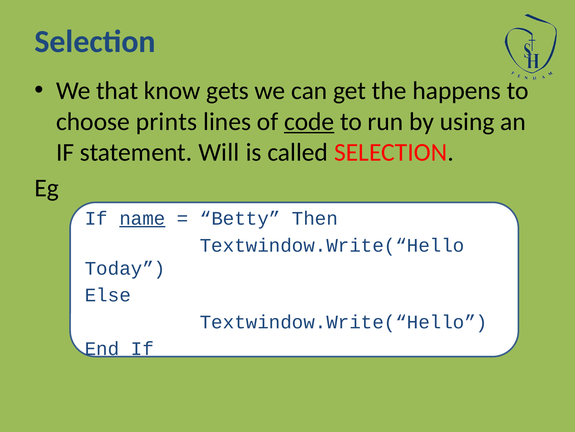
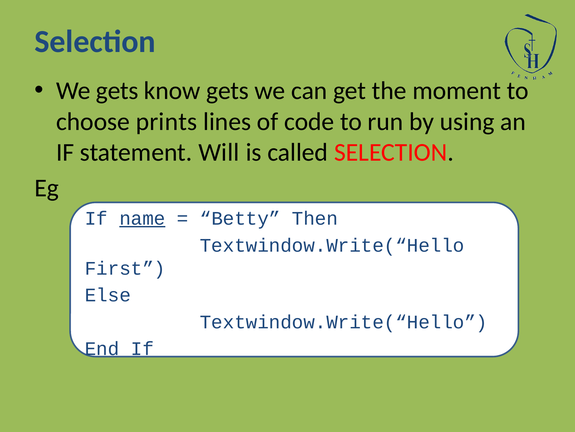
We that: that -> gets (117, 91)
happens: happens -> moment (457, 91)
code underline: present -> none (309, 121)
Today: Today -> First (125, 268)
